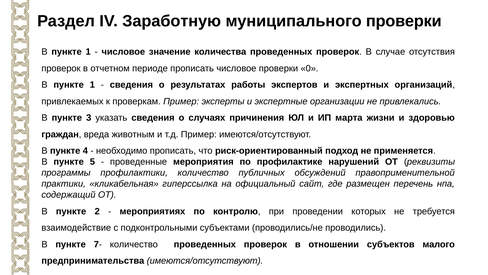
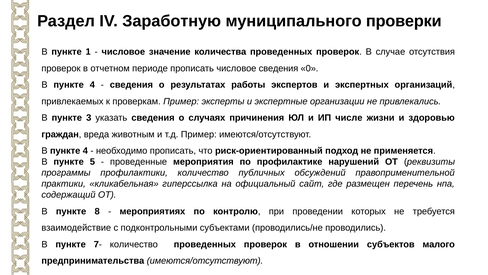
числовое проверки: проверки -> сведения (279, 68)
1: 1 -> 4 (92, 85)
марта: марта -> числе (349, 118)
2: 2 -> 8 (97, 211)
